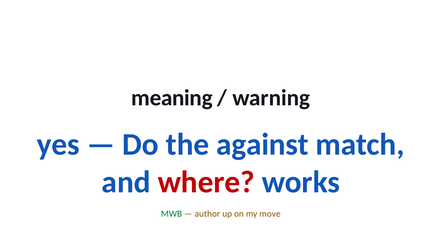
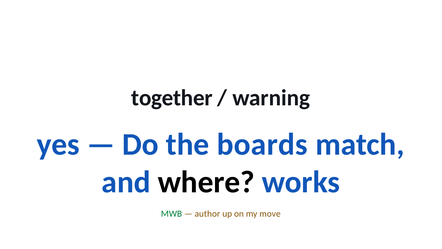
meaning: meaning -> together (172, 98)
against: against -> boards (262, 144)
where colour: red -> black (206, 182)
